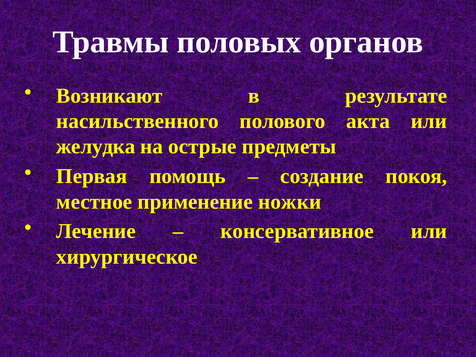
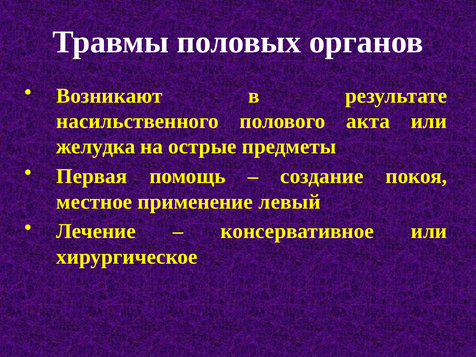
ножки: ножки -> левый (290, 202)
